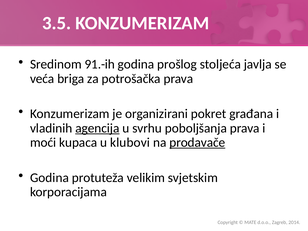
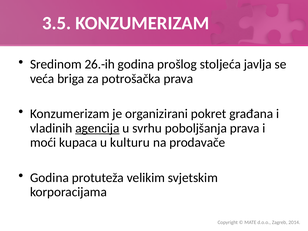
91.-ih: 91.-ih -> 26.-ih (100, 64)
klubovi: klubovi -> kulturu (130, 143)
prodavače underline: present -> none (197, 143)
